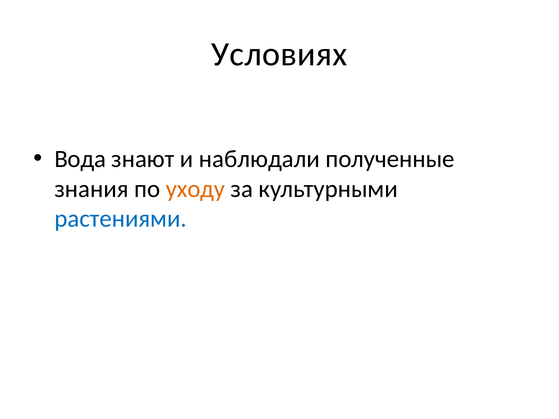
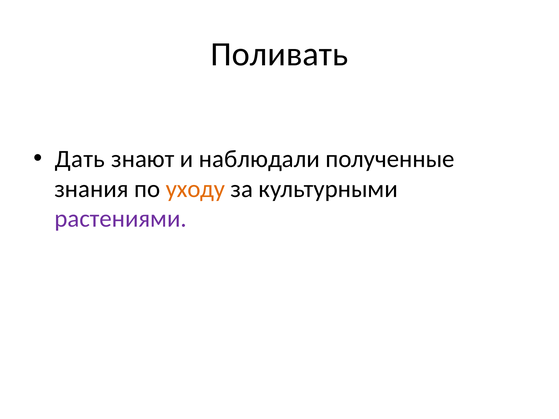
Условиях: Условиях -> Поливать (279, 54)
Вода: Вода -> Дать (80, 159)
растениями colour: blue -> purple (121, 219)
